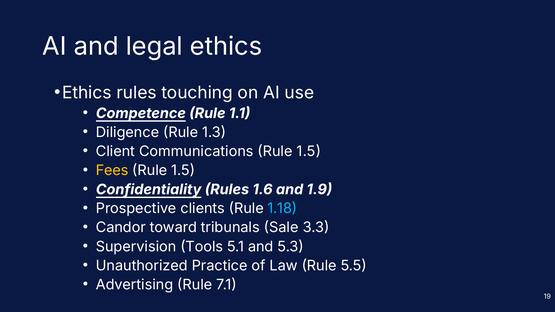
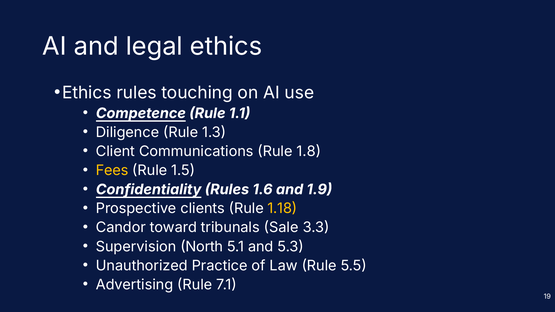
Communications Rule 1.5: 1.5 -> 1.8 (309, 151)
1.18 colour: light blue -> yellow (282, 209)
Tools: Tools -> North (202, 247)
